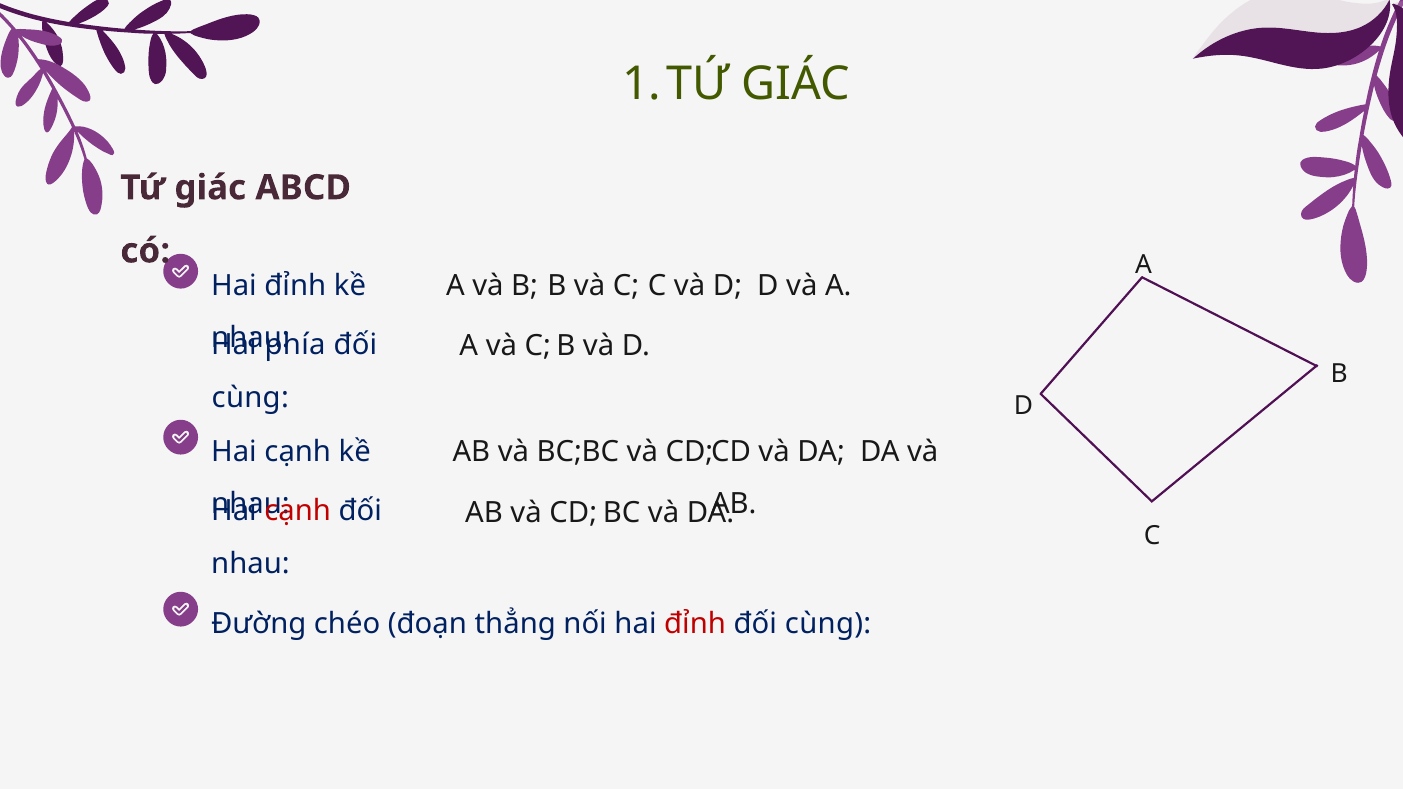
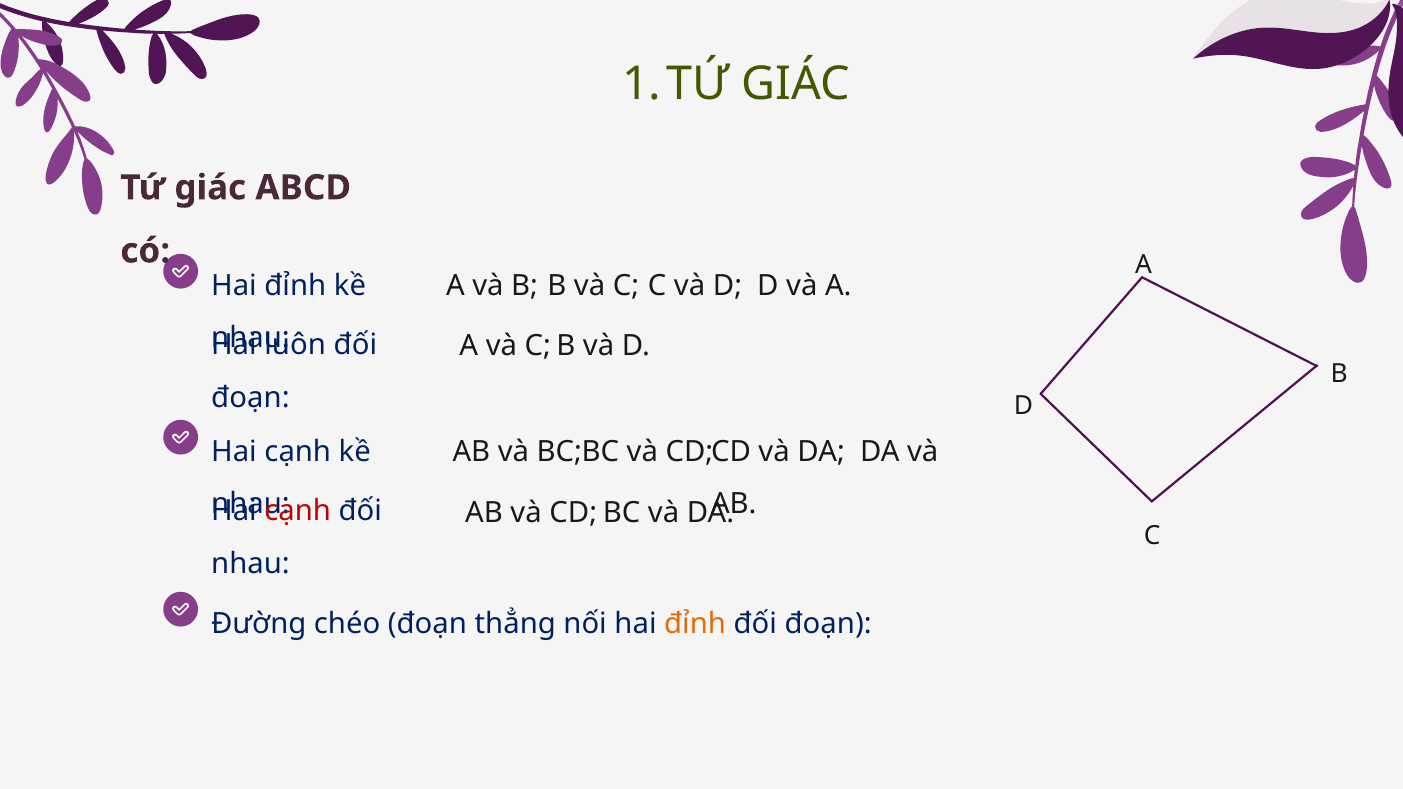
phía: phía -> luôn (295, 345)
cùng: cùng -> đoạn (250, 398)
đỉnh colour: red -> orange (695, 624)
cùng: cùng -> đoạn (828, 624)
